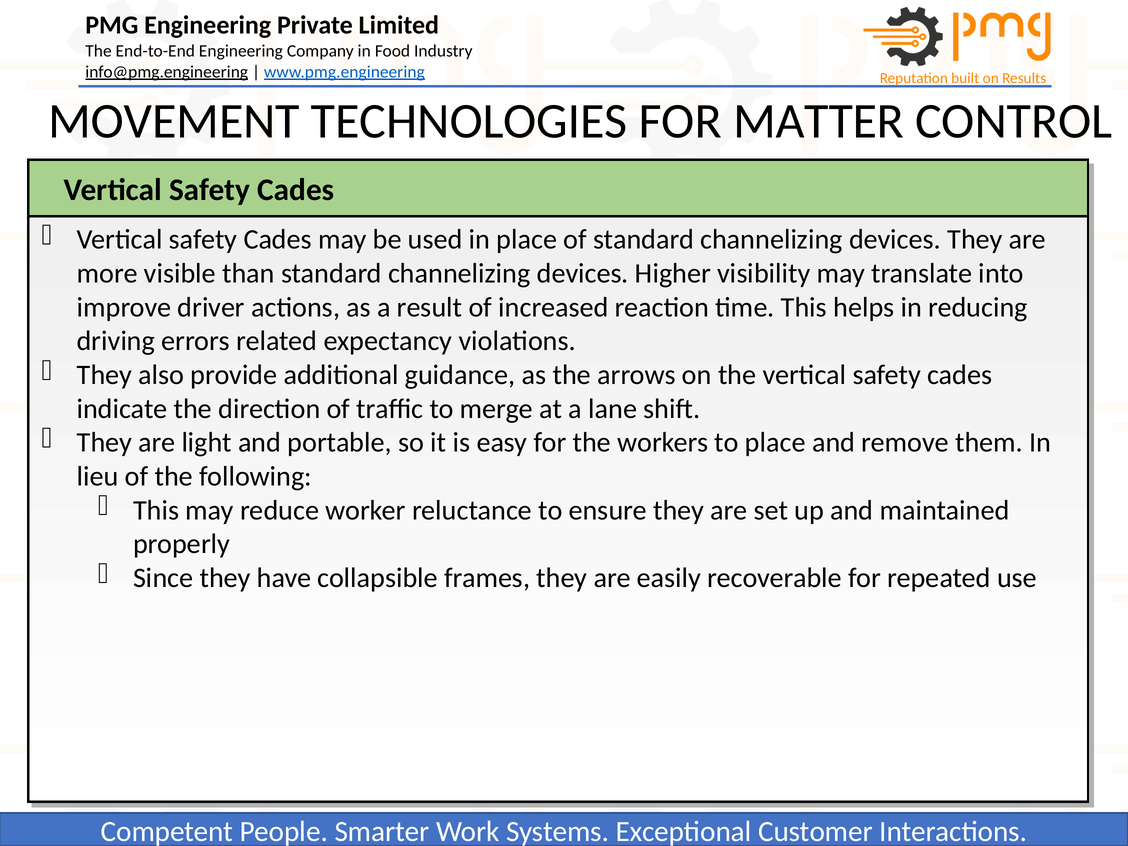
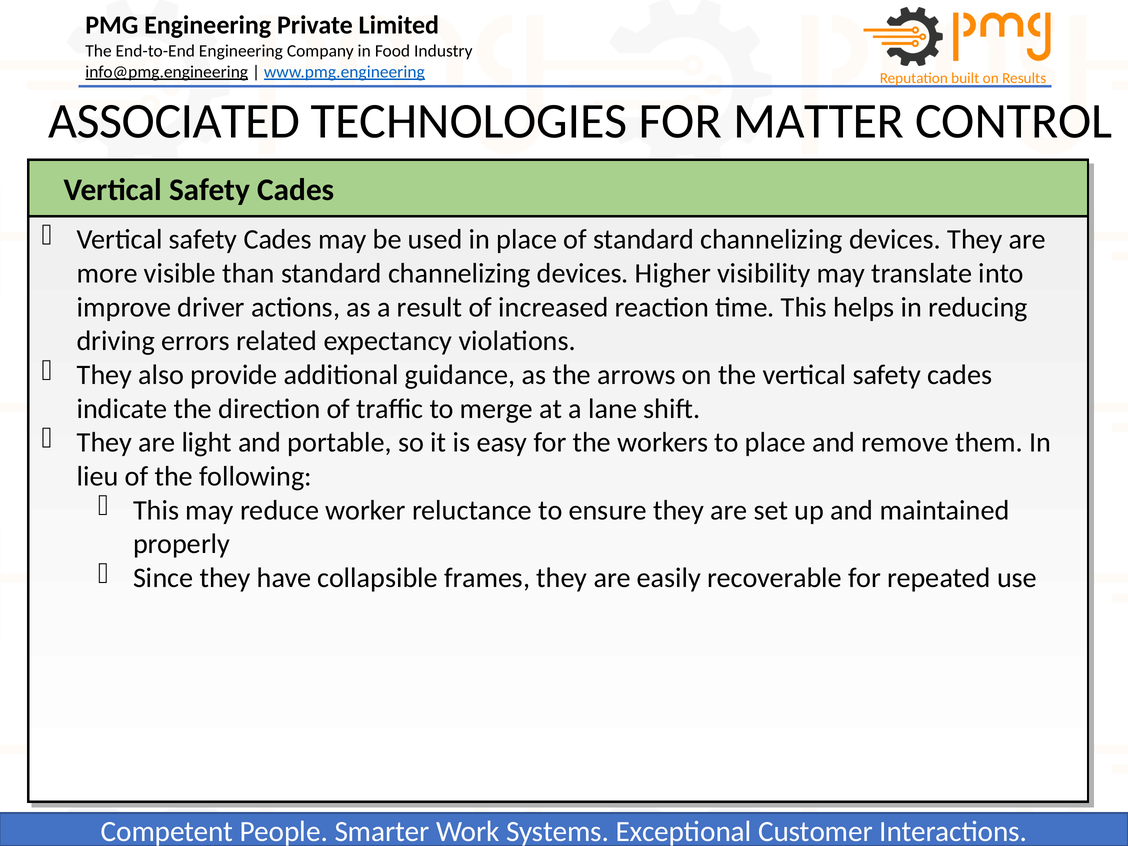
MOVEMENT: MOVEMENT -> ASSOCIATED (174, 121)
